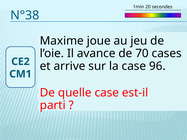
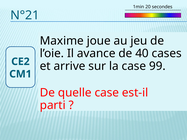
N°38: N°38 -> N°21 (25, 15)
70: 70 -> 40 (142, 54)
96: 96 -> 99 (157, 66)
